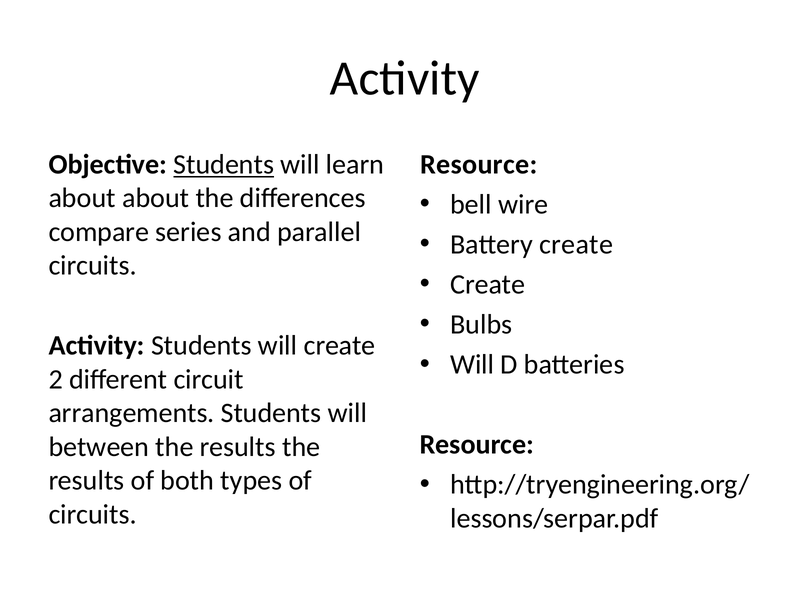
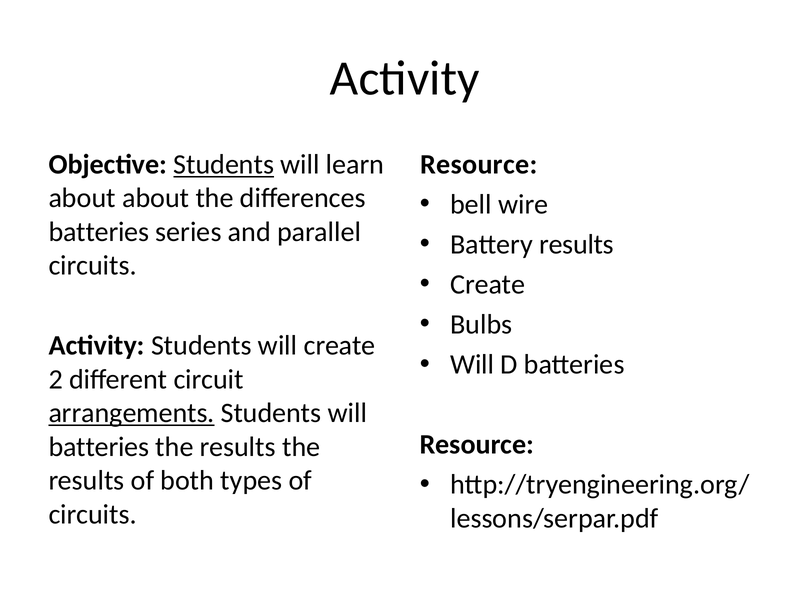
compare: compare -> batteries (99, 232)
Battery create: create -> results (576, 245)
arrangements underline: none -> present (132, 413)
between: between -> batteries (99, 447)
